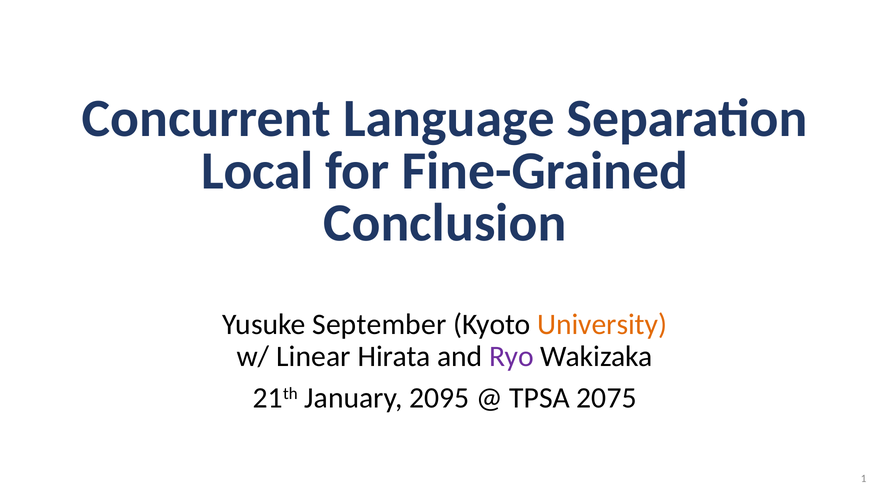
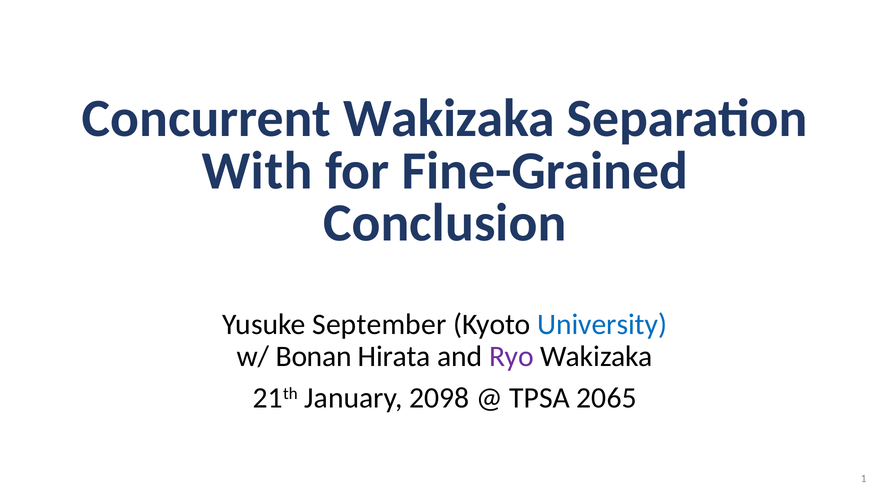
Concurrent Language: Language -> Wakizaka (449, 118)
Local: Local -> With (257, 171)
University colour: orange -> blue (602, 324)
Linear: Linear -> Bonan (314, 356)
2095: 2095 -> 2098 (439, 398)
2075: 2075 -> 2065 (607, 398)
